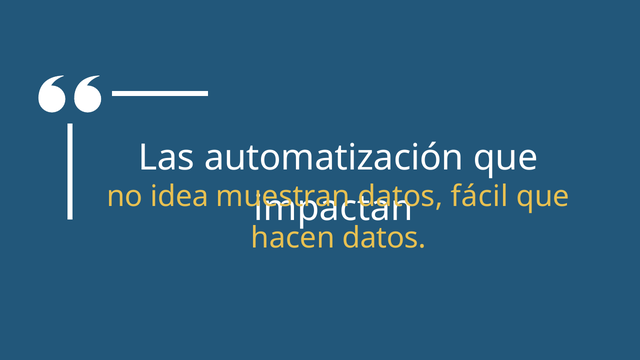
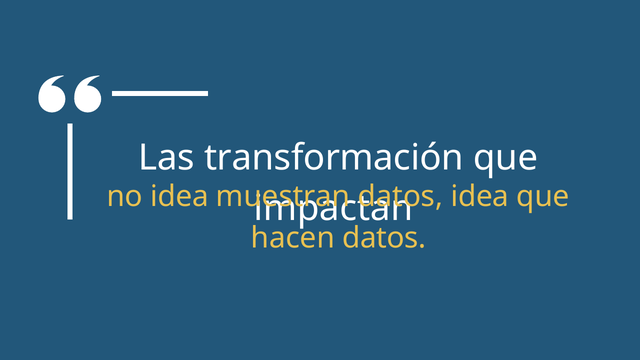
automatización: automatización -> transformación (334, 158)
fácil: fácil -> idea (480, 196)
